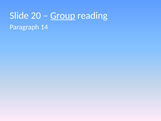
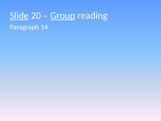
Slide underline: none -> present (19, 16)
